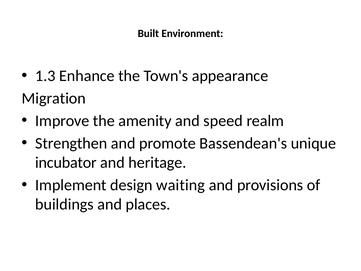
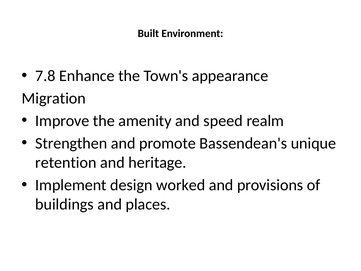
1.3: 1.3 -> 7.8 (45, 76)
incubator: incubator -> retention (66, 162)
waiting: waiting -> worked (181, 185)
